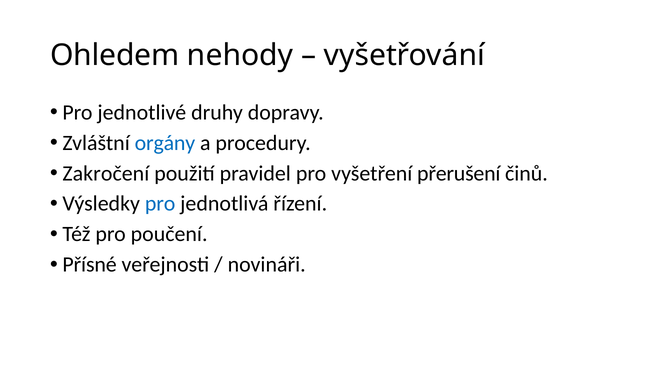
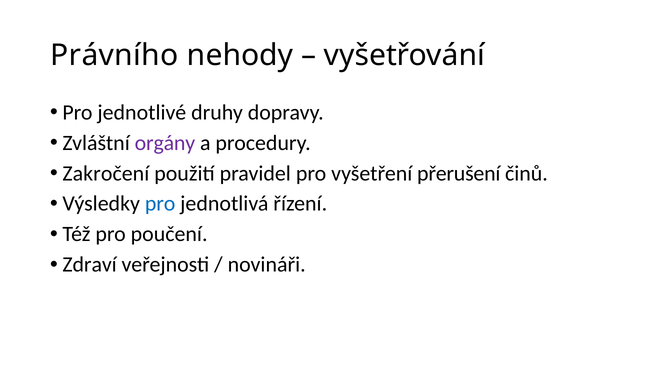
Ohledem: Ohledem -> Právního (114, 55)
orgány colour: blue -> purple (165, 143)
Přísné: Přísné -> Zdraví (90, 265)
